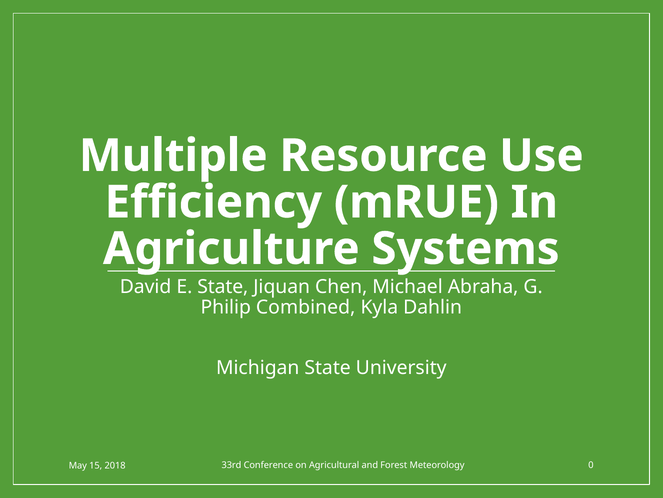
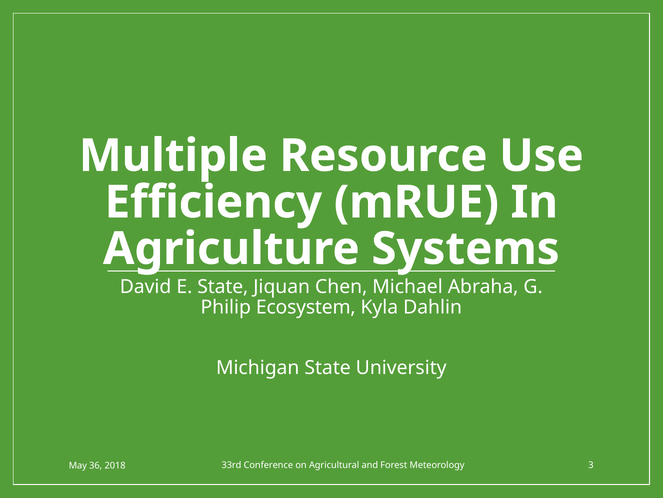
Combined: Combined -> Ecosystem (306, 307)
0: 0 -> 3 (591, 464)
15: 15 -> 36 (96, 465)
